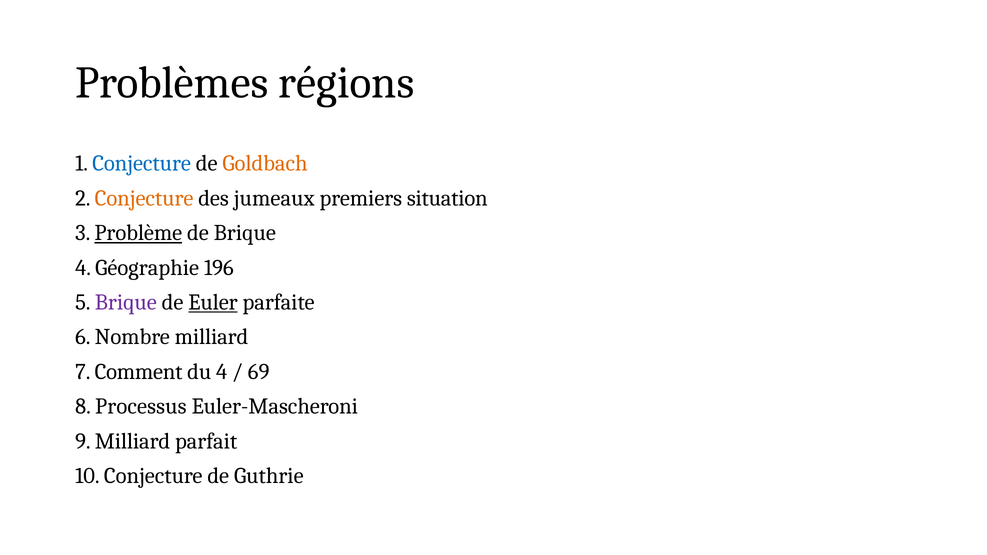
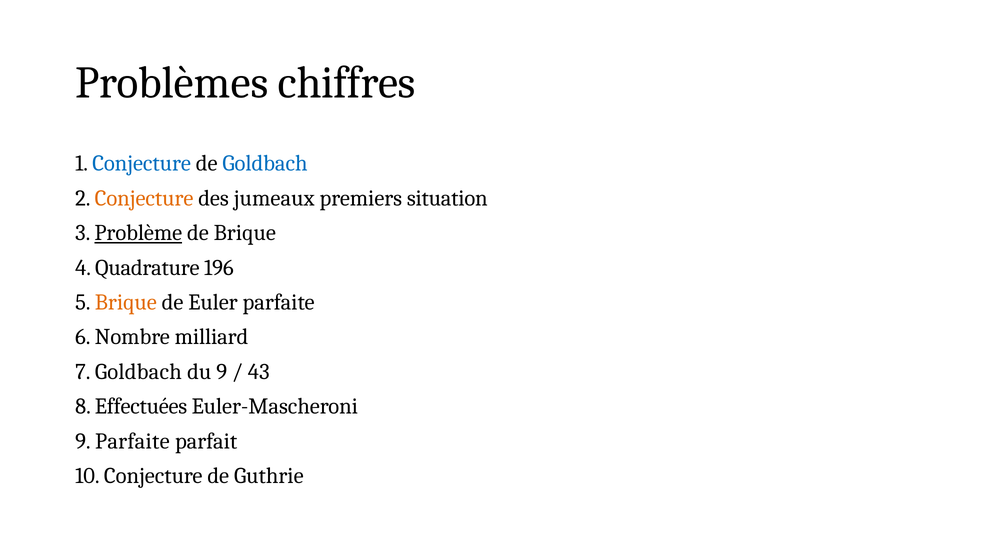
régions: régions -> chiffres (347, 83)
Goldbach colour: orange -> blue (265, 164)
Géographie: Géographie -> Quadrature (147, 268)
Brique colour: purple -> orange (126, 302)
Euler underline: present -> none (213, 302)
7 Comment: Comment -> Goldbach (138, 372)
du 4: 4 -> 9 (222, 372)
69: 69 -> 43 (259, 372)
Processus: Processus -> Effectuées (141, 407)
9 Milliard: Milliard -> Parfaite (132, 441)
